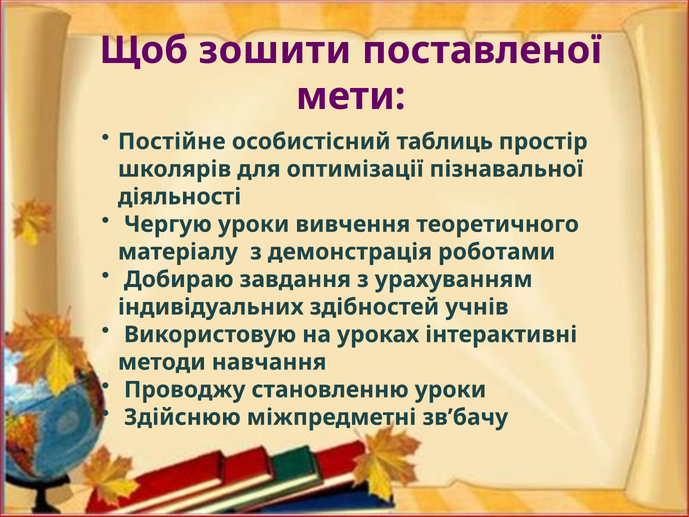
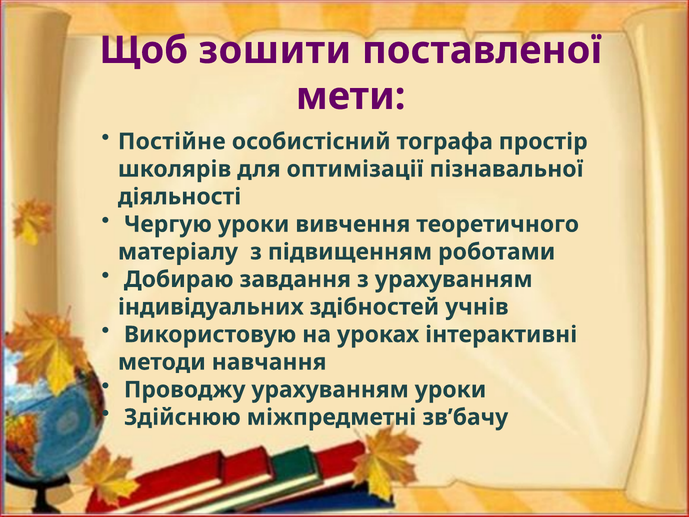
таблиць: таблиць -> тографа (445, 141)
демонстрація: демонстрація -> підвищенням (350, 252)
Проводжу становленню: становленню -> урахуванням (330, 390)
